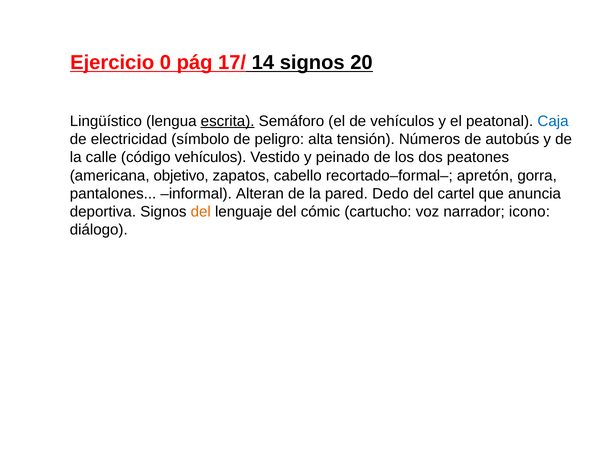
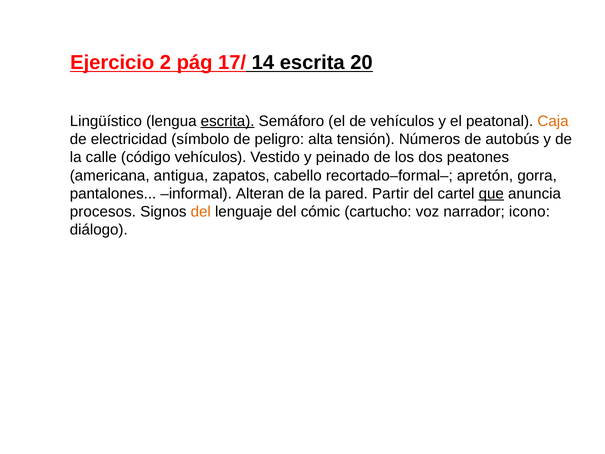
0: 0 -> 2 (165, 63)
14 signos: signos -> escrita (312, 63)
Caja colour: blue -> orange (553, 121)
objetivo: objetivo -> antigua (181, 175)
Dedo: Dedo -> Partir (390, 194)
que underline: none -> present (491, 194)
deportiva: deportiva -> procesos (103, 212)
